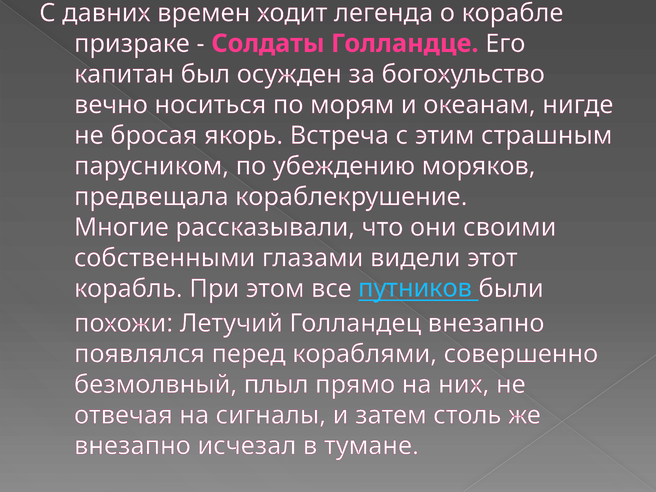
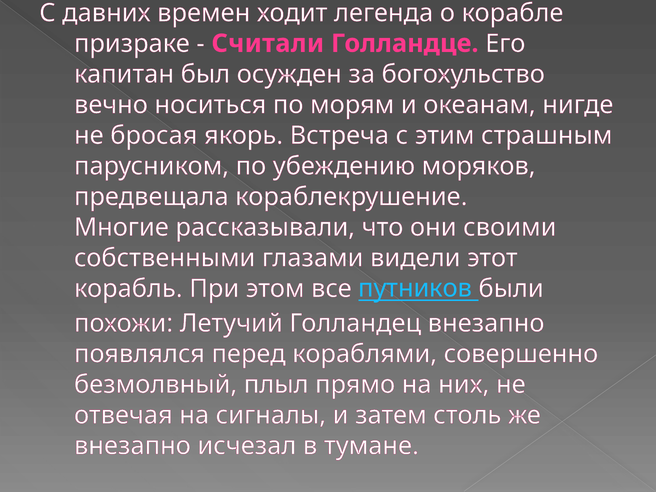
Солдаты: Солдаты -> Считали (268, 43)
